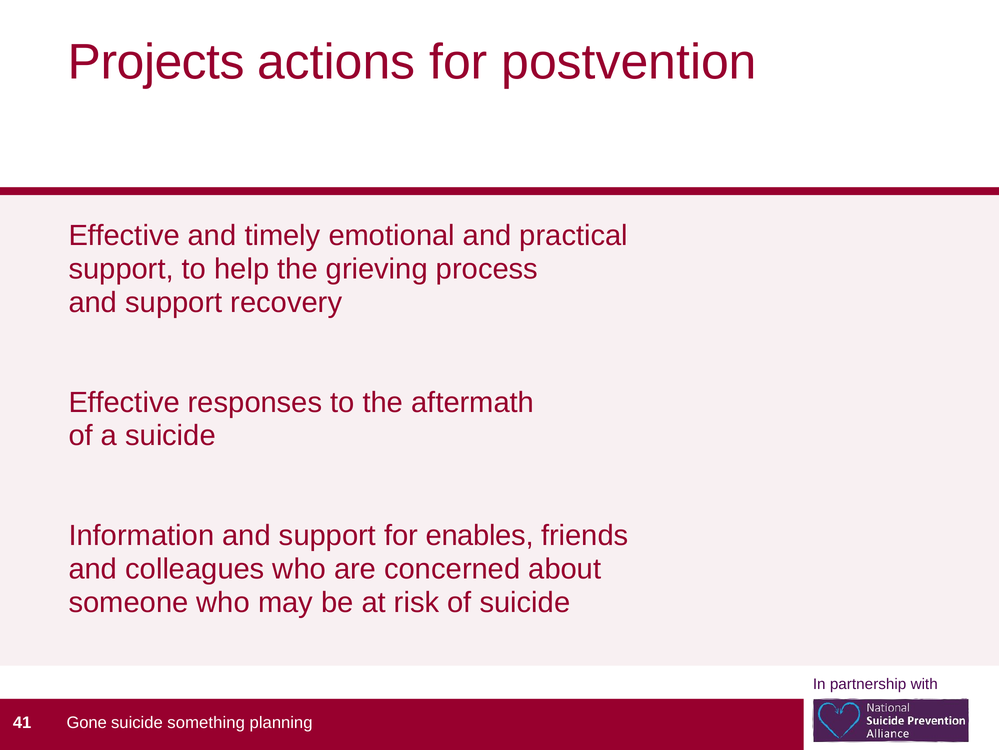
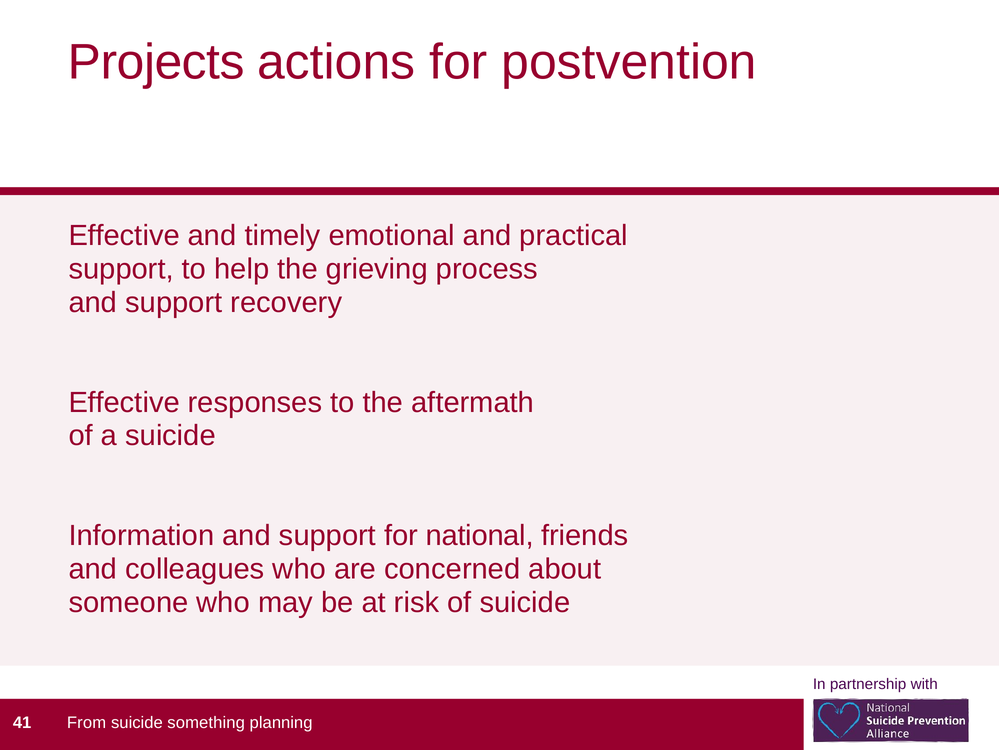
enables: enables -> national (480, 535)
Gone: Gone -> From (87, 722)
